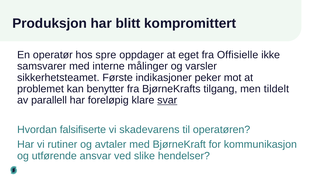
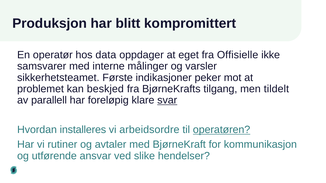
spre: spre -> data (106, 55)
benytter: benytter -> beskjed (105, 89)
falsifiserte: falsifiserte -> installeres (83, 130)
skadevarens: skadevarens -> arbeidsordre (149, 130)
operatøren underline: none -> present (222, 130)
